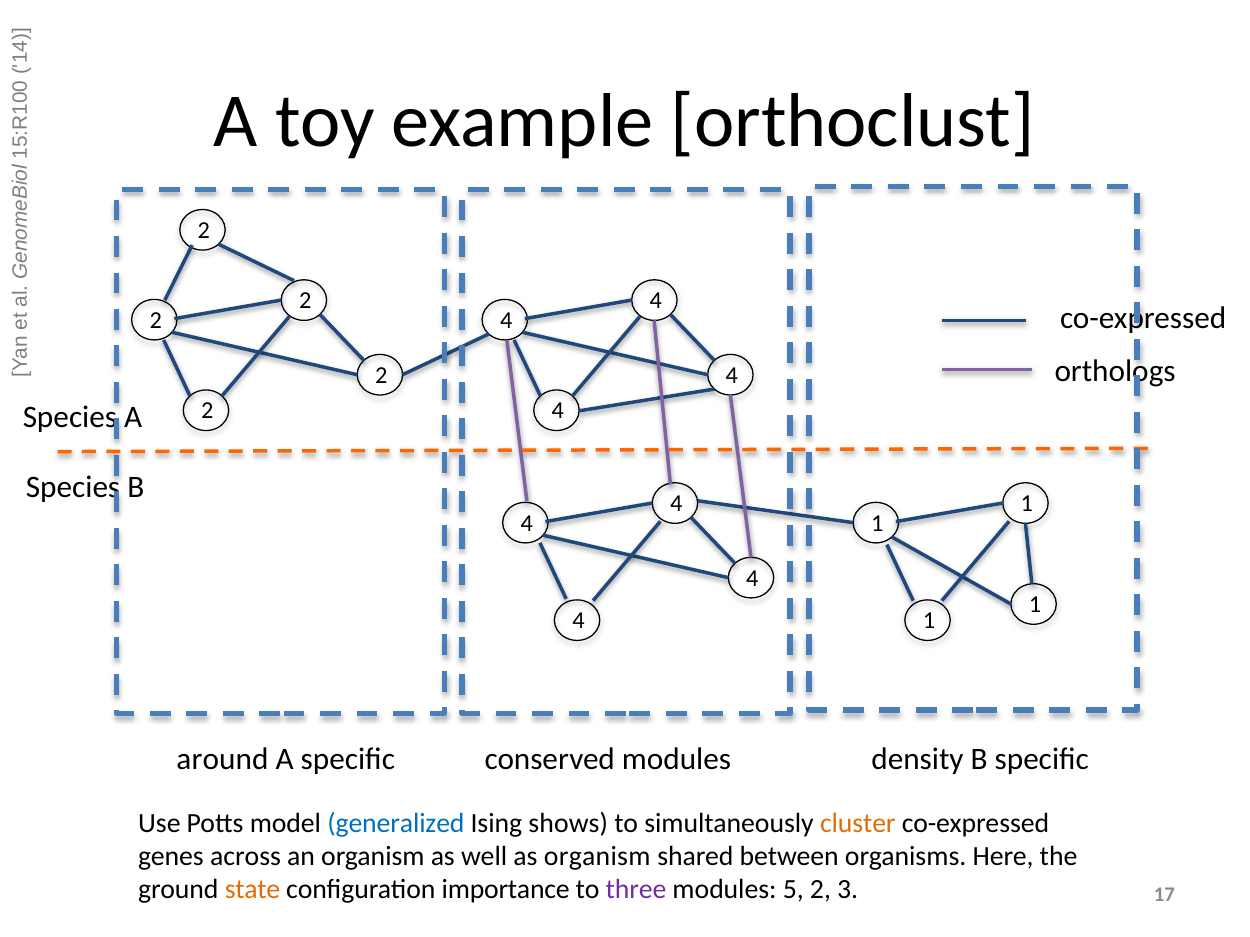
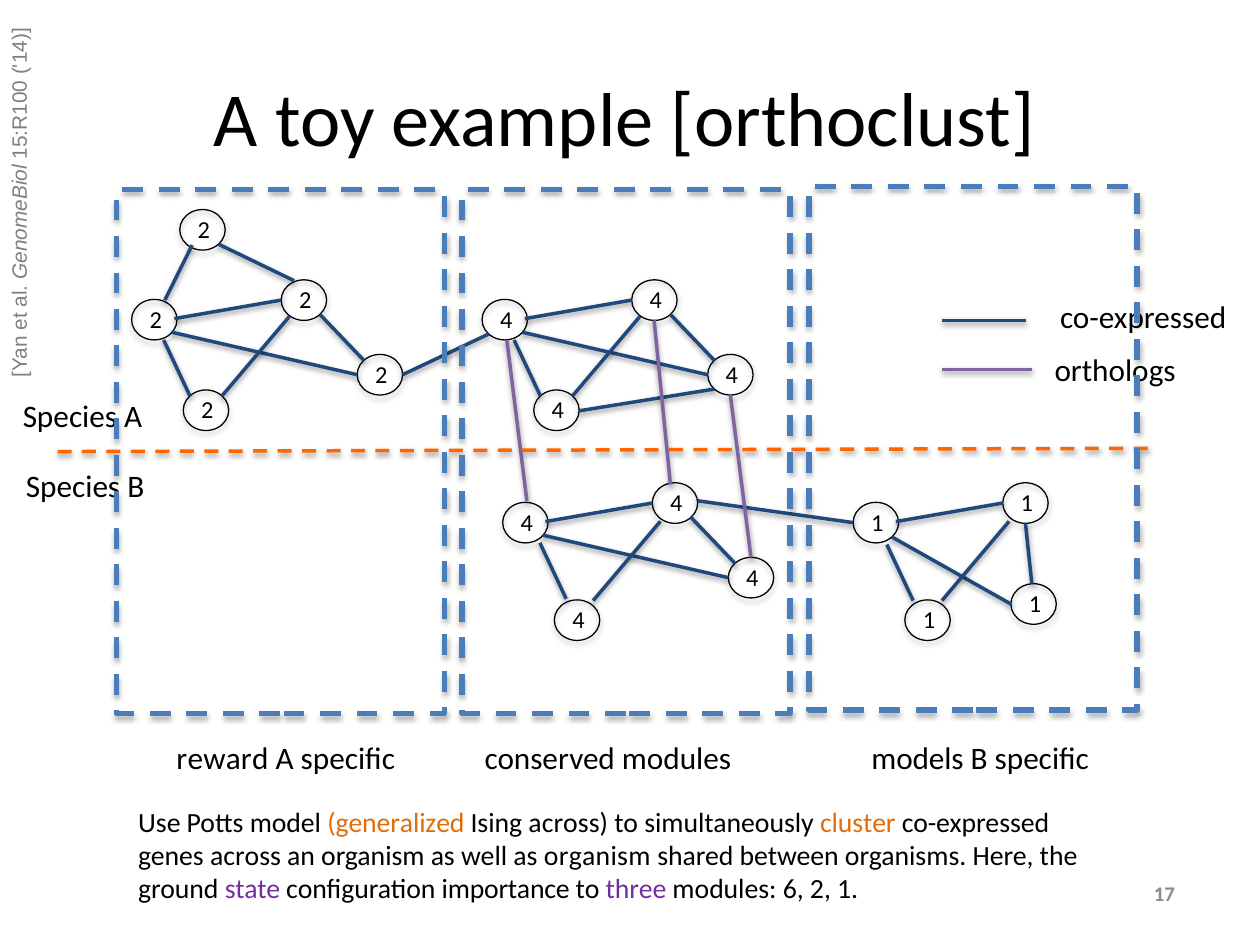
around: around -> reward (222, 760)
density: density -> models (918, 760)
generalized colour: blue -> orange (396, 823)
Ising shows: shows -> across (568, 823)
state colour: orange -> purple (252, 890)
modules 5: 5 -> 6 (793, 890)
2 3: 3 -> 1 (848, 890)
